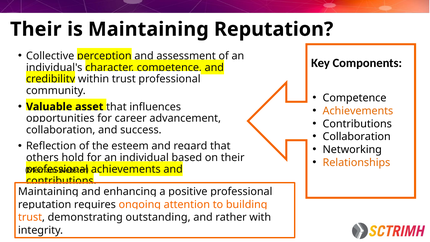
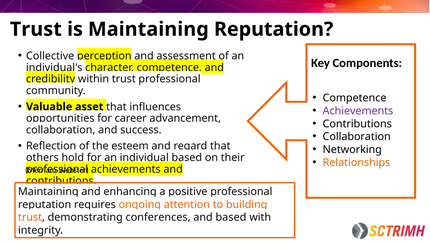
Their: Their -> Trust (36, 29)
Achievements colour: orange -> purple (358, 111)
outstanding: outstanding -> conferences (158, 217)
and rather: rather -> based (231, 217)
